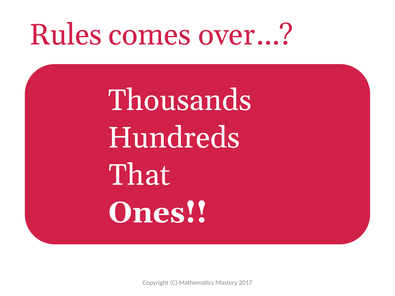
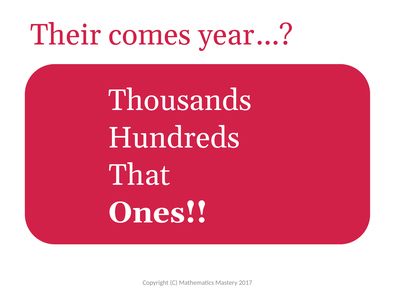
Rules: Rules -> Their (66, 35)
over…: over… -> year… (246, 35)
